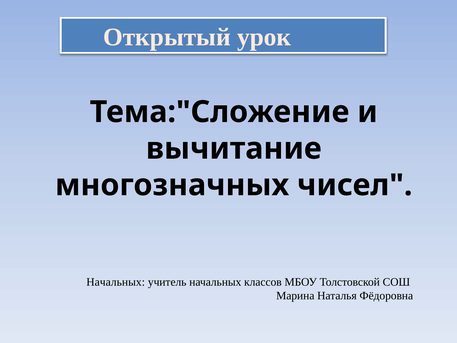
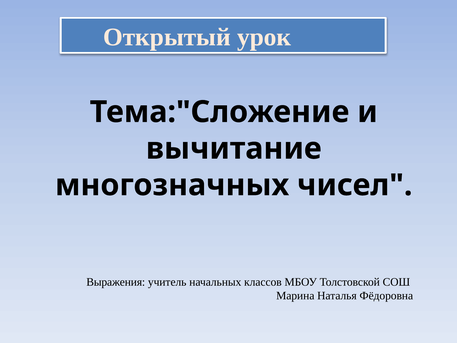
Начальных: Начальных -> Выражения (116, 282)
